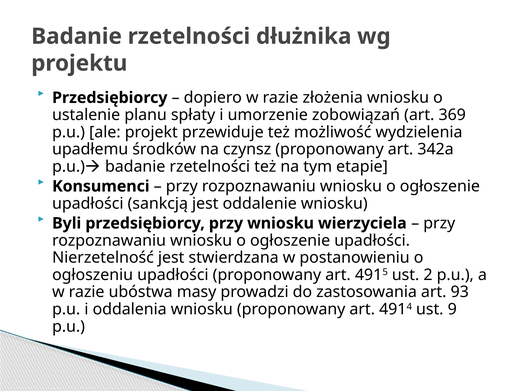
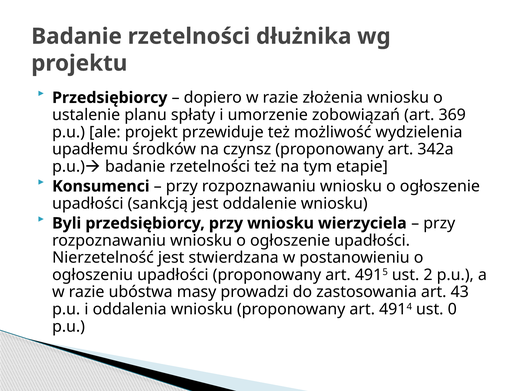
93: 93 -> 43 (460, 292)
9: 9 -> 0 (452, 310)
